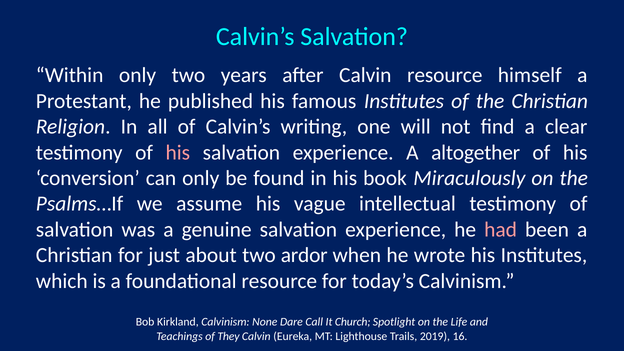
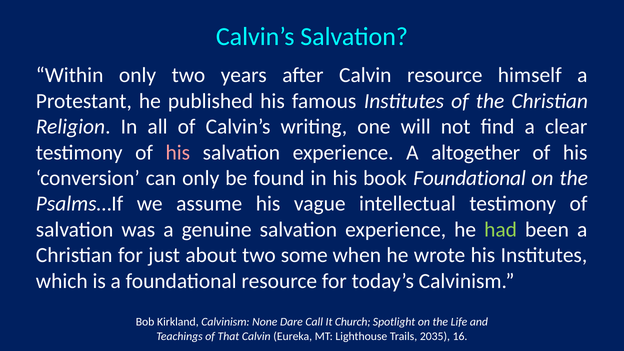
book Miraculously: Miraculously -> Foundational (470, 178)
had colour: pink -> light green (501, 230)
ardor: ardor -> some (304, 255)
They: They -> That (228, 336)
2019: 2019 -> 2035 (435, 336)
